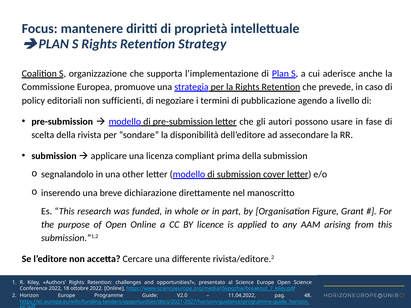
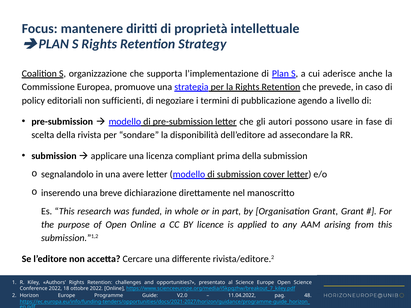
other: other -> avere (133, 175)
Organisation Figure: Figure -> Grant (325, 212)
